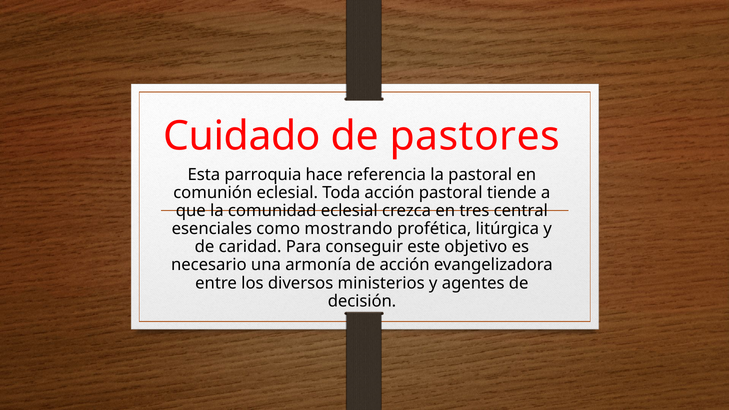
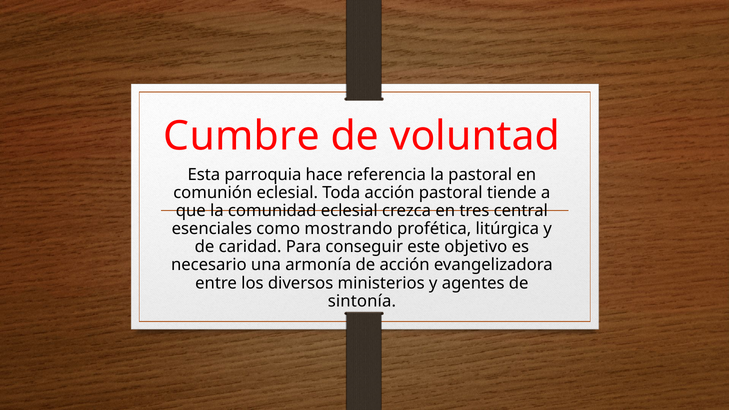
Cuidado: Cuidado -> Cumbre (242, 136)
pastores: pastores -> voluntad (475, 136)
decisión: decisión -> sintonía (362, 301)
